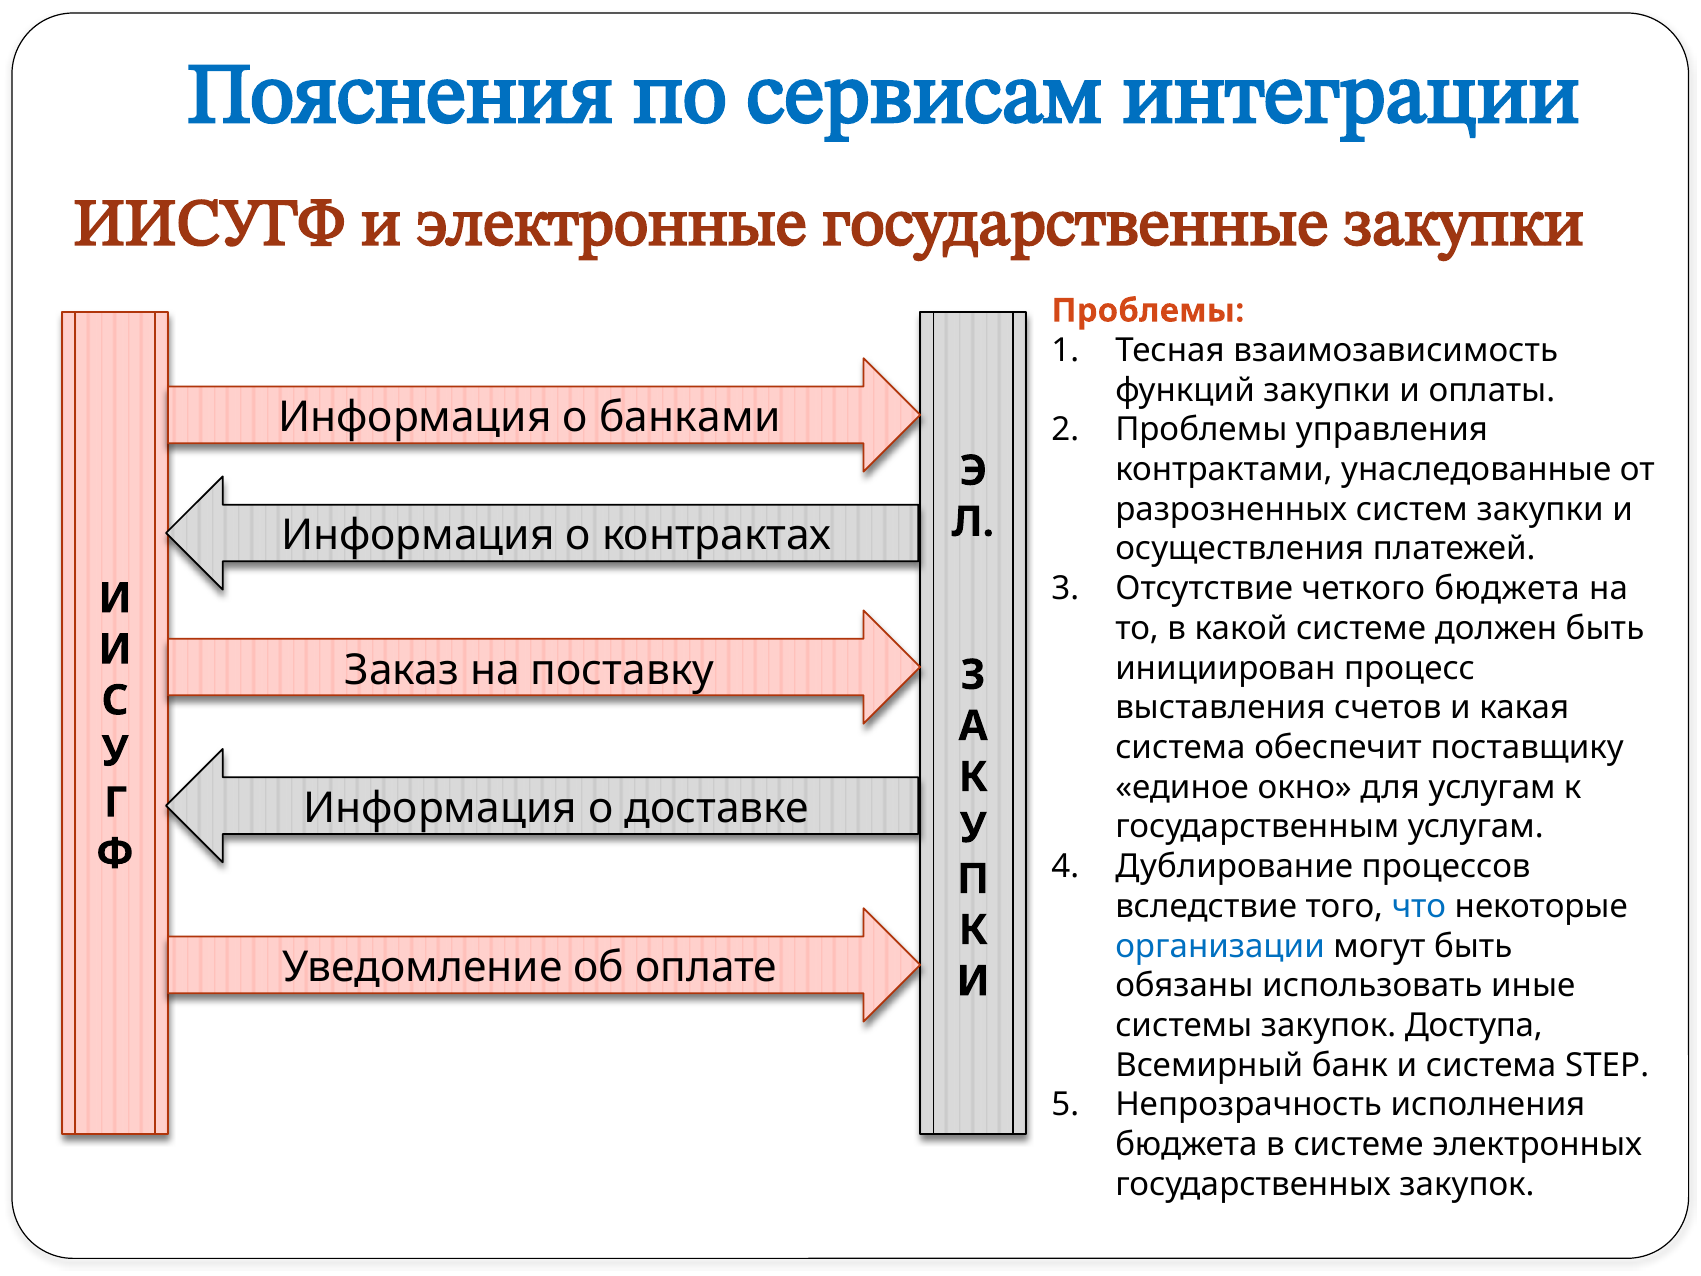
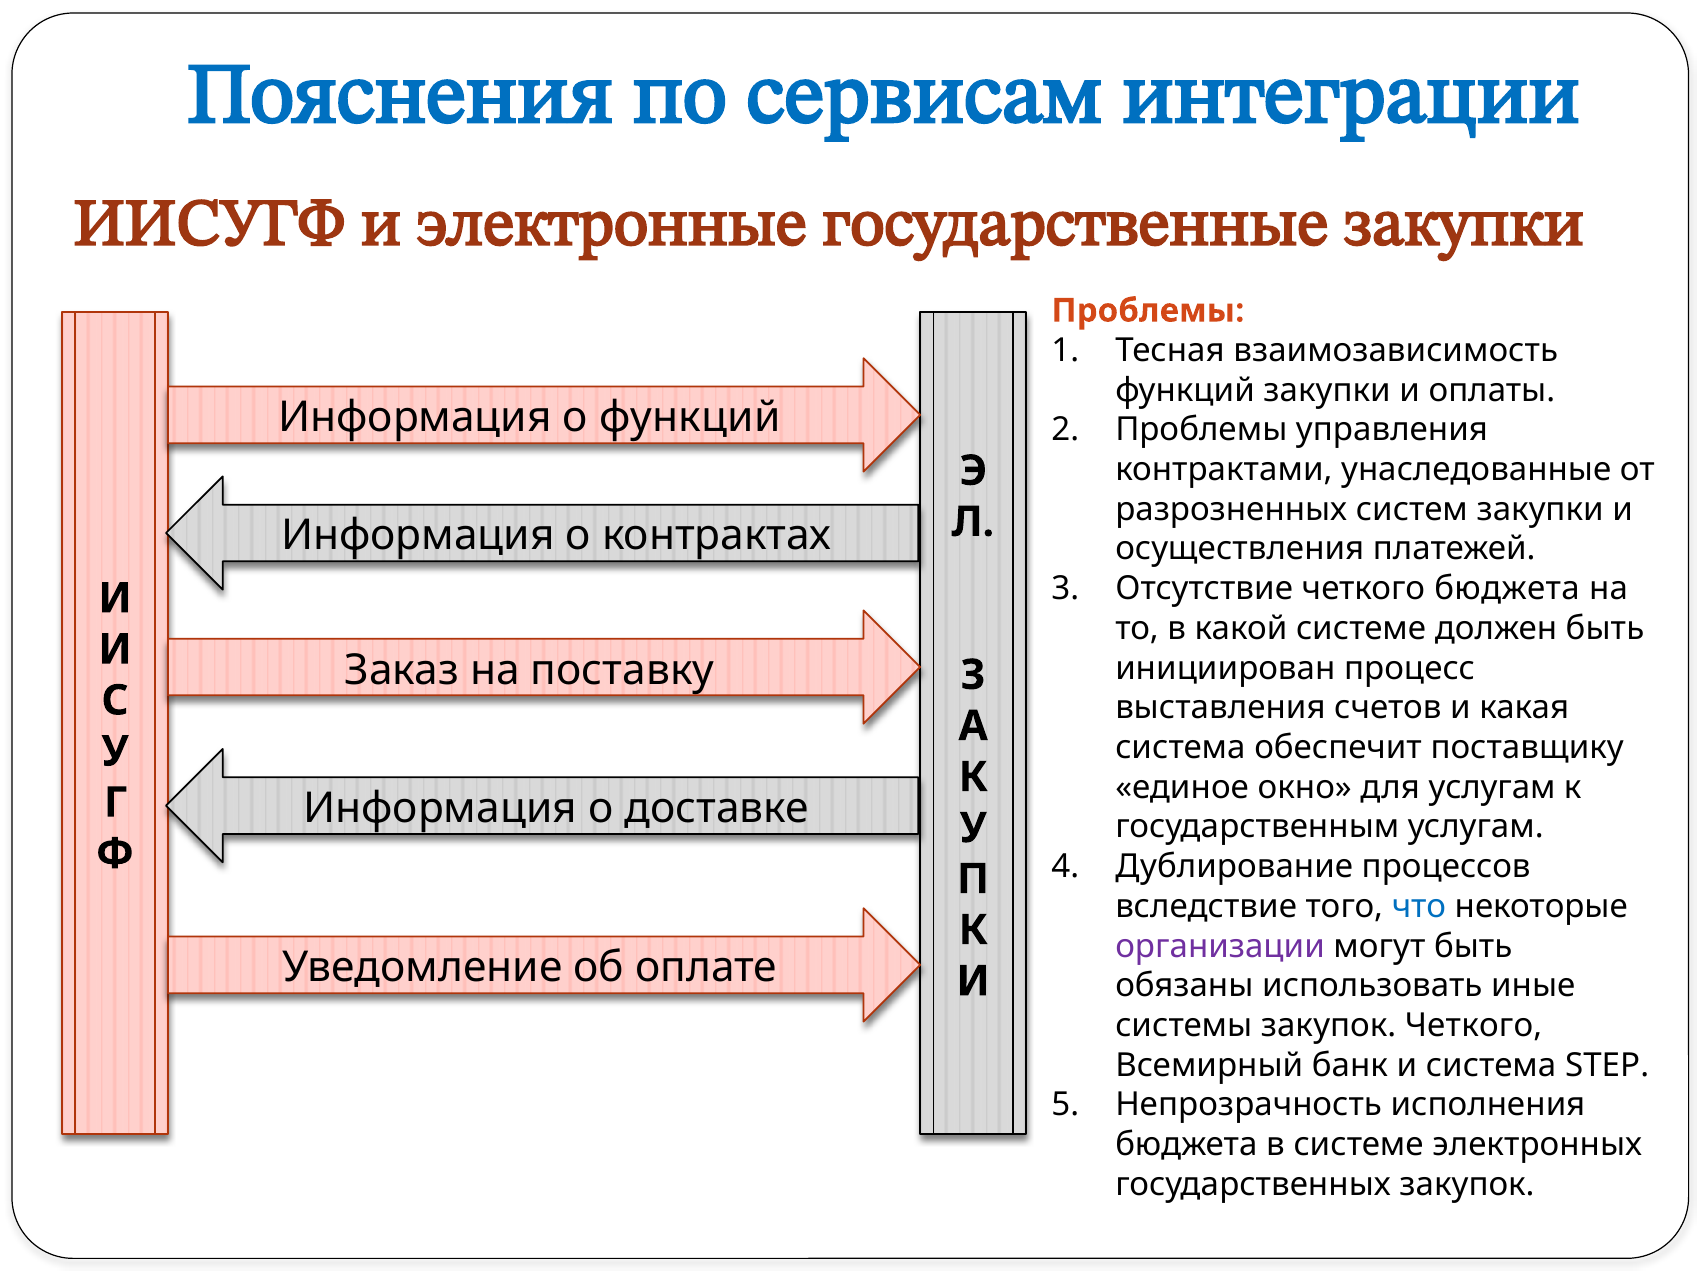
о банками: банками -> функций (690, 418)
организации colour: blue -> purple (1220, 946)
закупок Доступа: Доступа -> Четкого (1474, 1025)
